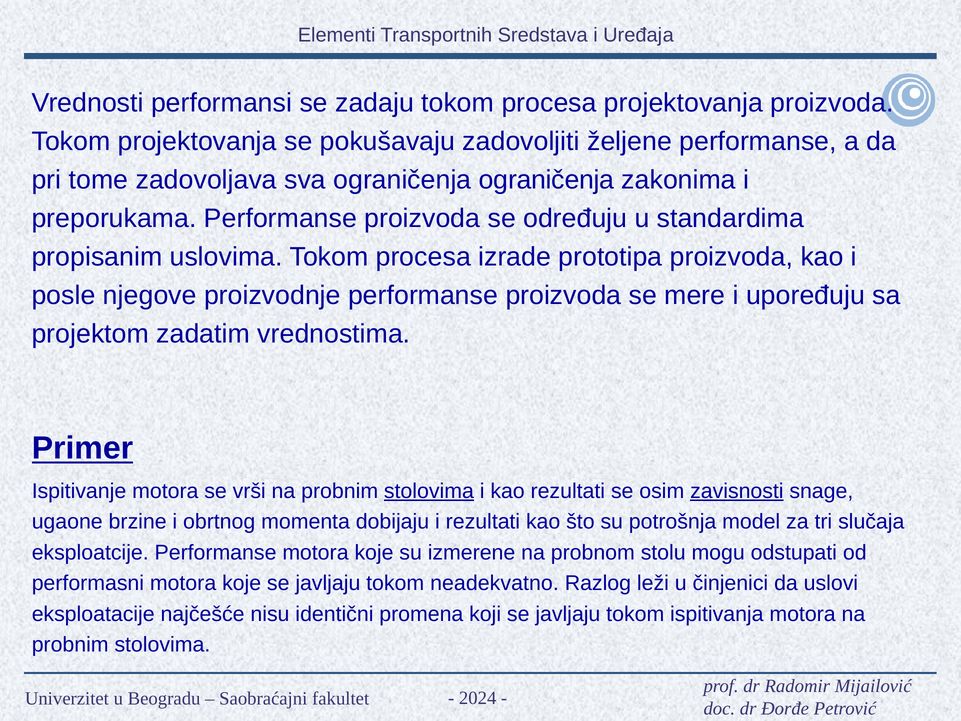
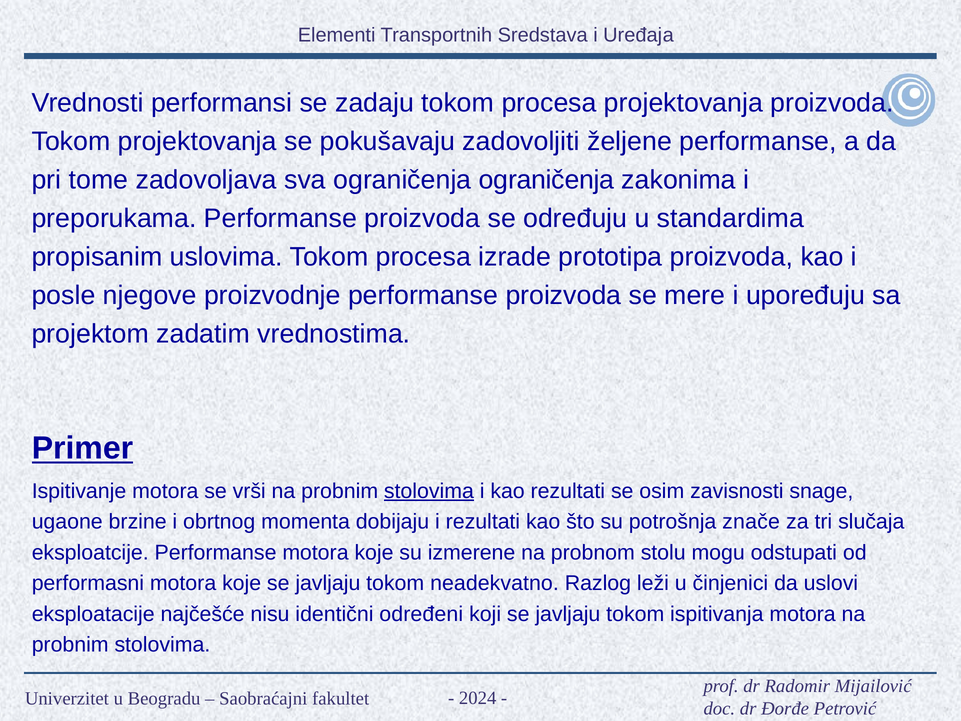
zavisnosti underline: present -> none (737, 491)
model: model -> znače (751, 522)
promena: promena -> određeni (421, 614)
